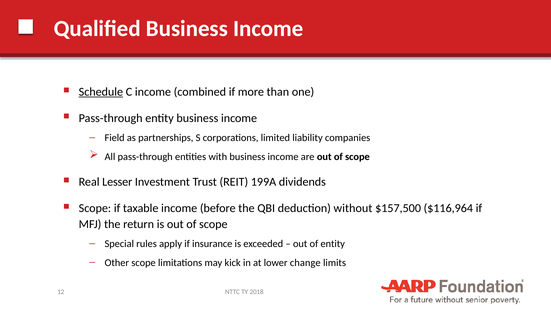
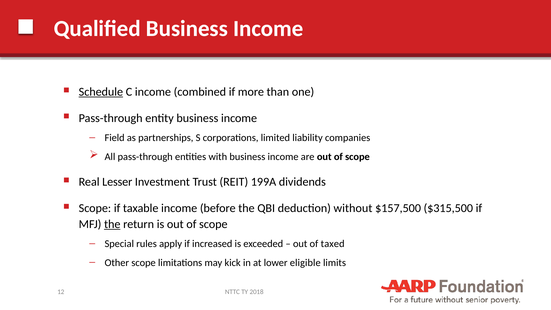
$116,964: $116,964 -> $315,500 (448, 208)
the underline: none -> present (112, 224)
insurance: insurance -> increased (212, 244)
of entity: entity -> taxed (333, 244)
change: change -> eligible (305, 263)
